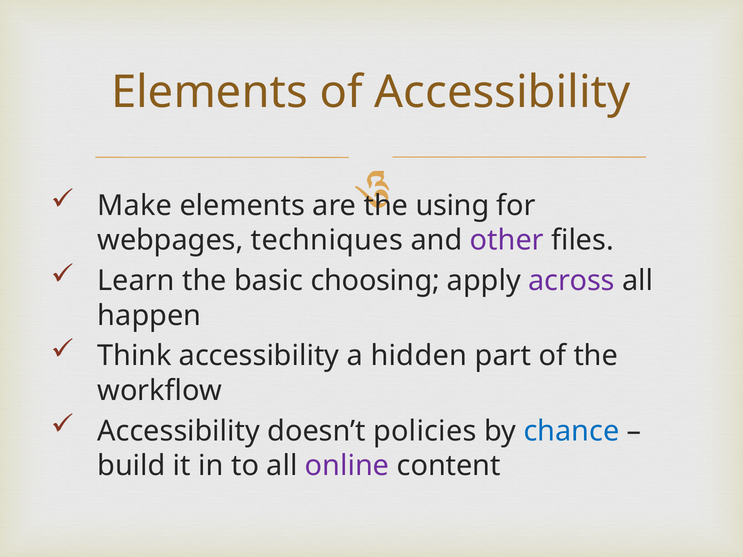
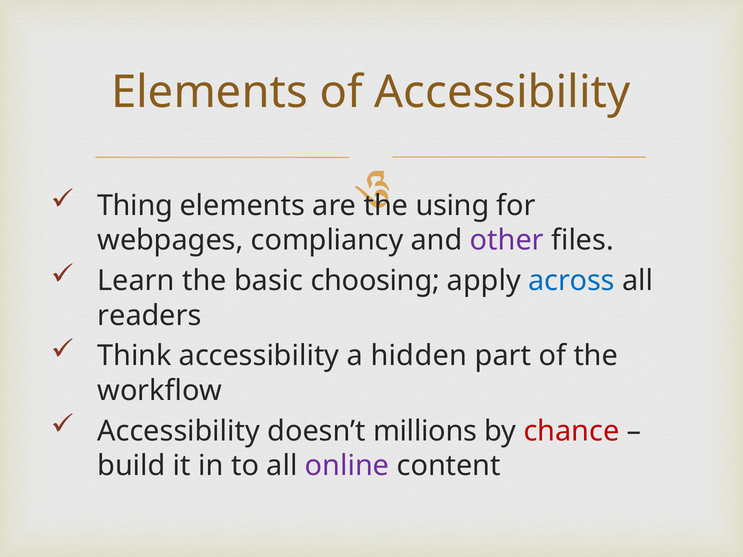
Make: Make -> Thing (135, 206)
techniques: techniques -> compliancy (327, 240)
across colour: purple -> blue (572, 281)
happen: happen -> readers (149, 316)
policies: policies -> millions (425, 431)
chance colour: blue -> red (572, 431)
